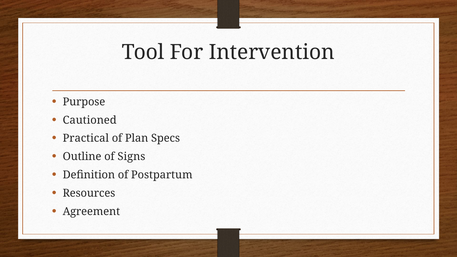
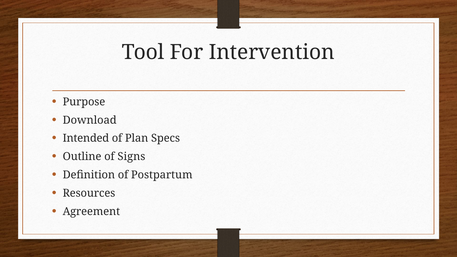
Cautioned: Cautioned -> Download (90, 120)
Practical: Practical -> Intended (86, 138)
